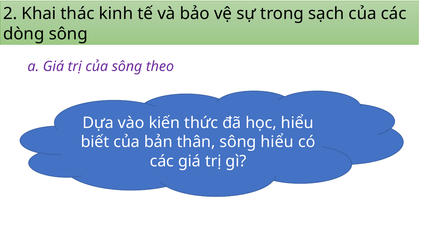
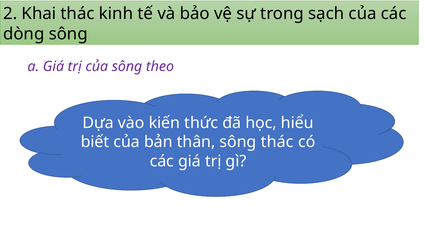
sông hiểu: hiểu -> thác (277, 142)
